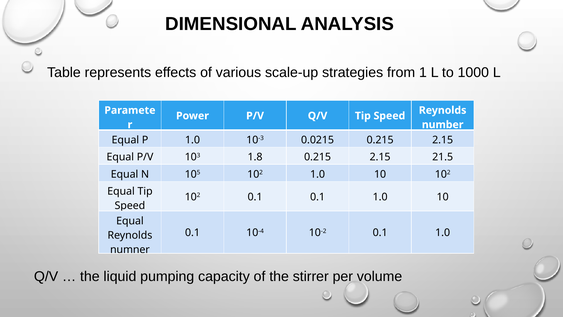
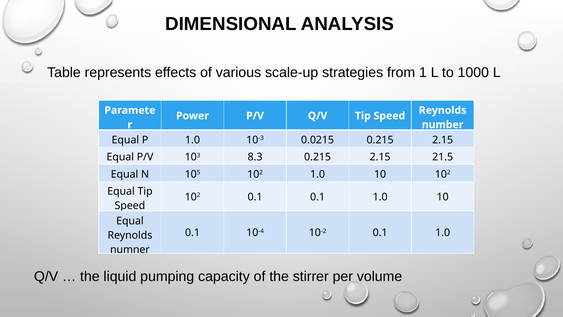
1.8: 1.8 -> 8.3 (255, 157)
